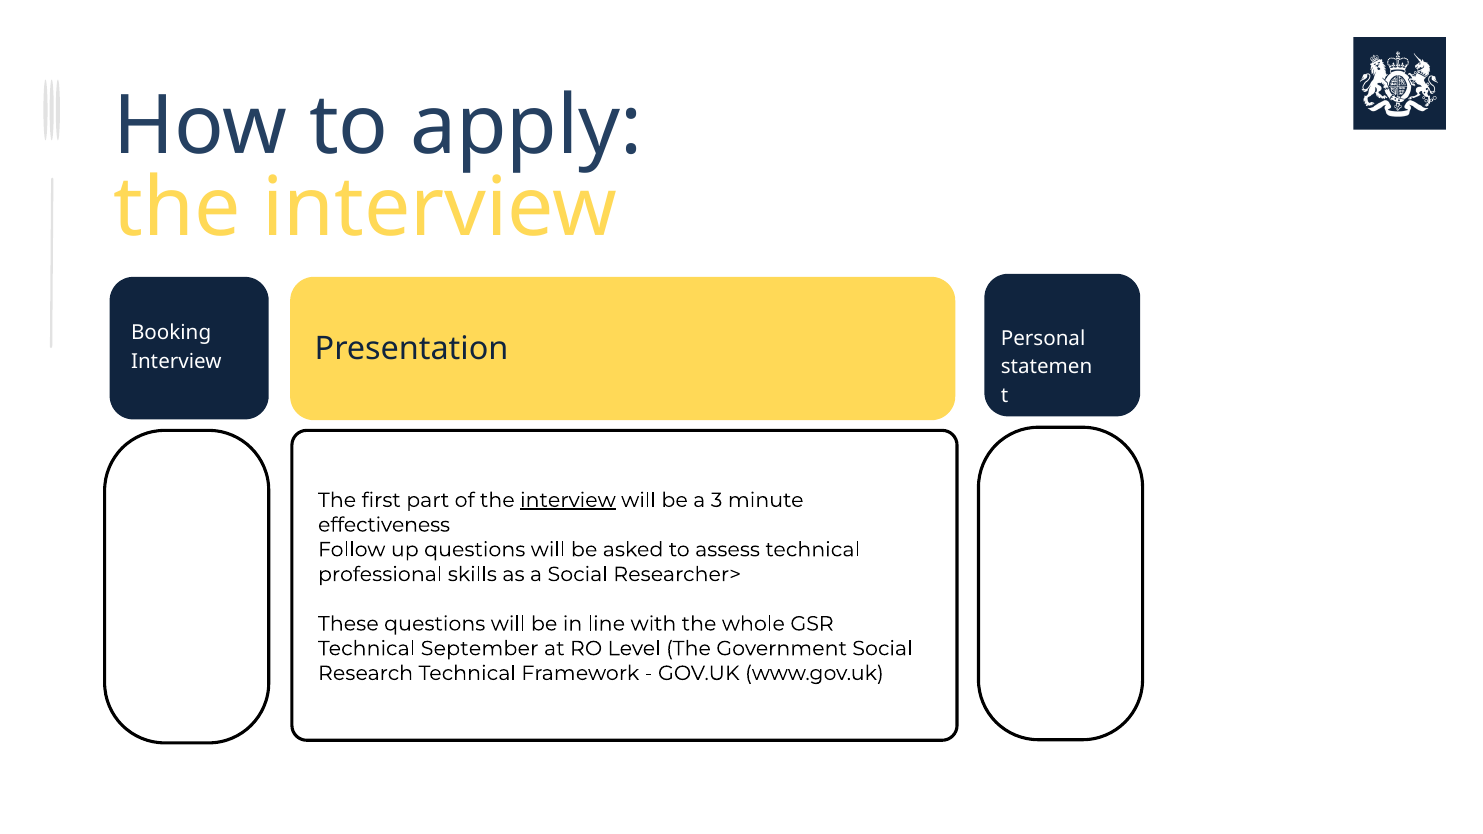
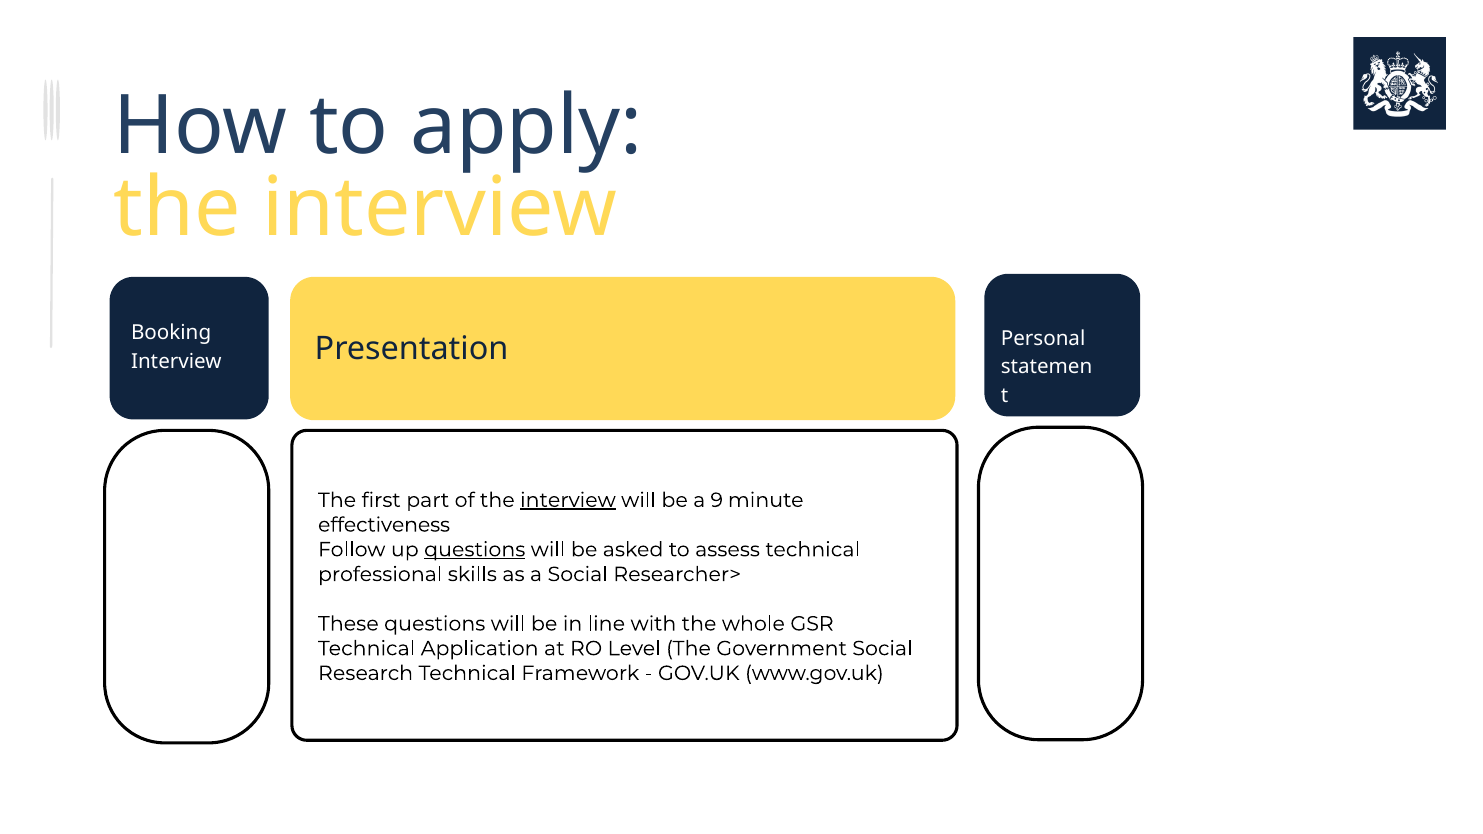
3: 3 -> 9 (717, 500)
questions underline: none -> present (475, 550)
September: September -> Application (480, 649)
